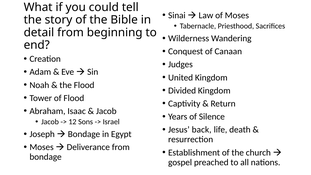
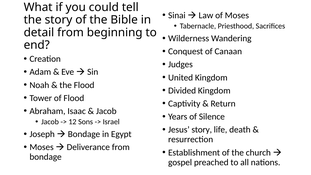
Jesus back: back -> story (202, 130)
